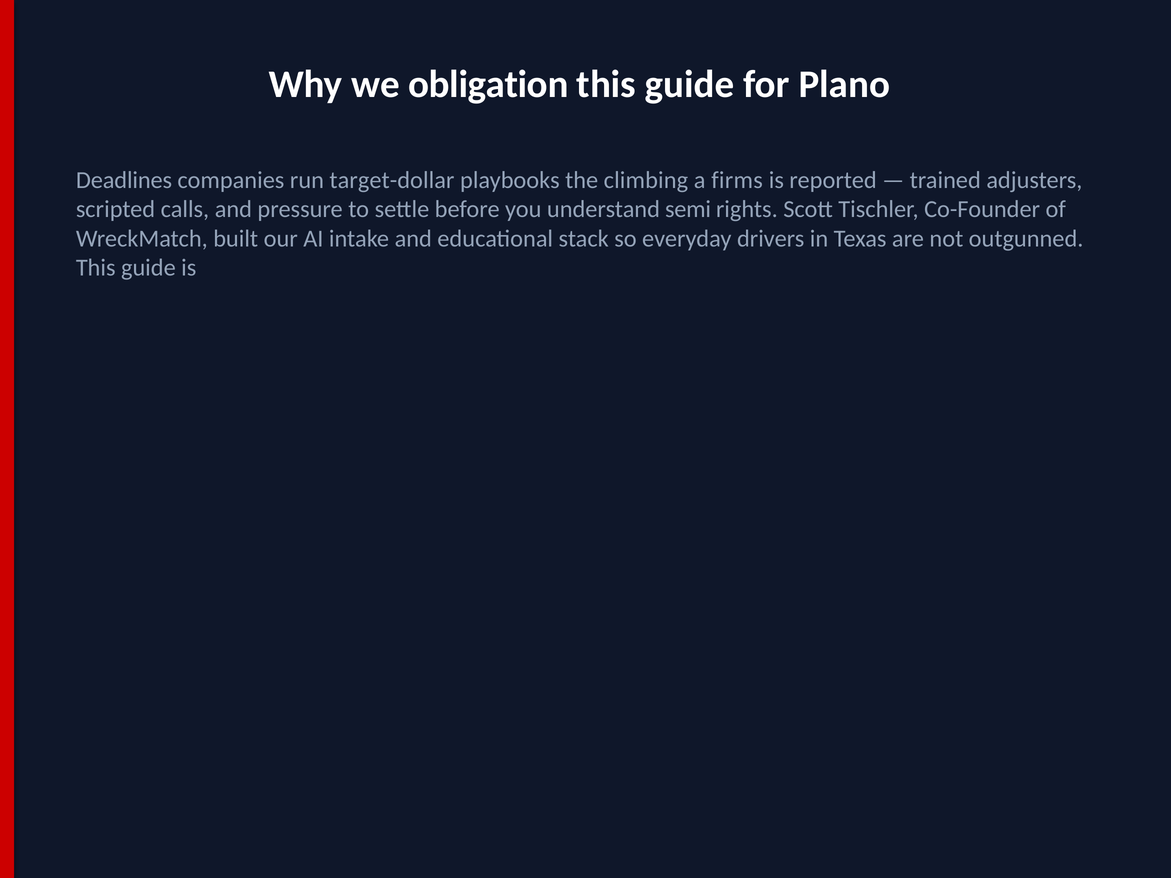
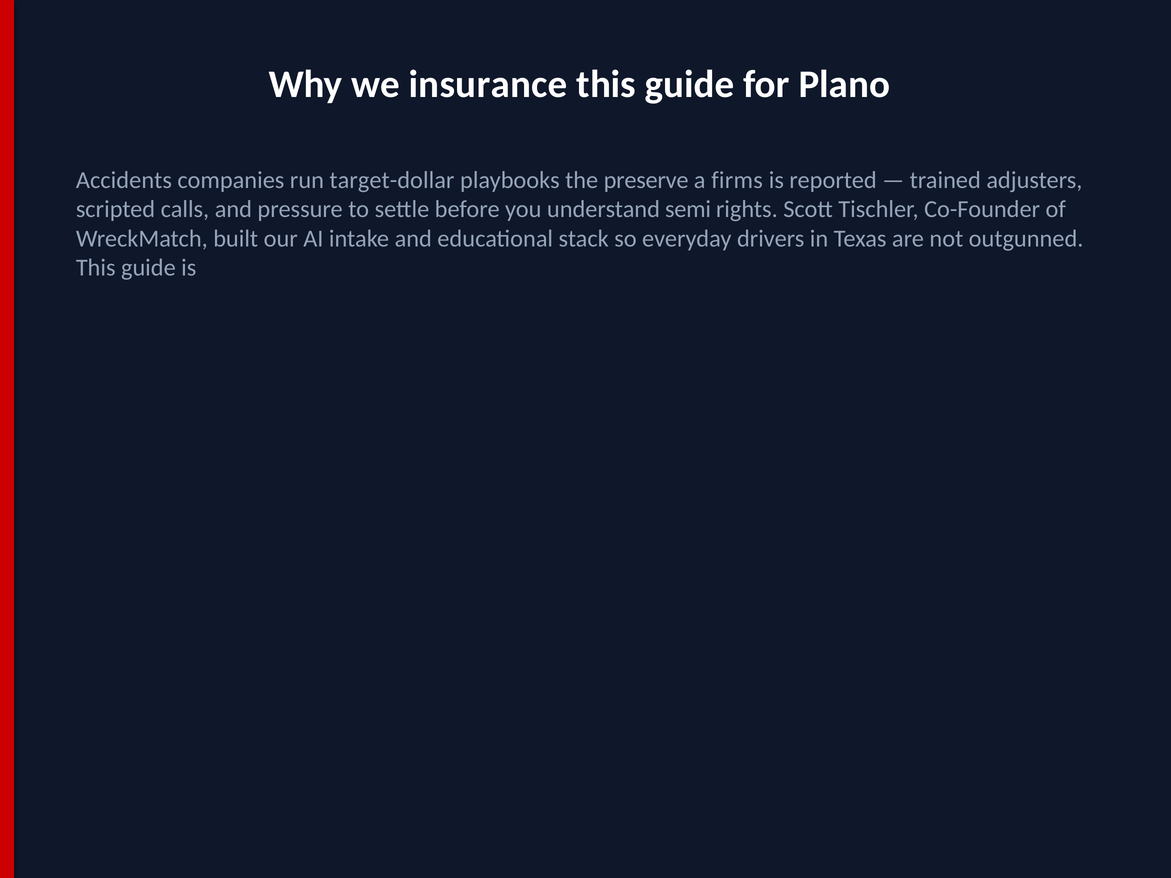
obligation: obligation -> insurance (488, 85)
Deadlines: Deadlines -> Accidents (124, 180)
climbing: climbing -> preserve (646, 180)
